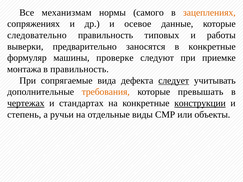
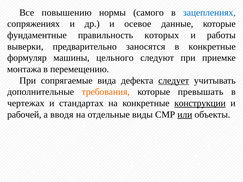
механизмам: механизмам -> повышению (67, 13)
зацеплениях colour: orange -> blue (209, 13)
следовательно: следовательно -> фундаментные (37, 35)
типовых: типовых -> которых (162, 35)
проверке: проверке -> цельного (115, 58)
в правильность: правильность -> перемещению (80, 69)
чертежах underline: present -> none (26, 103)
степень: степень -> рабочей (24, 115)
ручьи: ручьи -> вводя (62, 115)
или underline: none -> present (185, 115)
